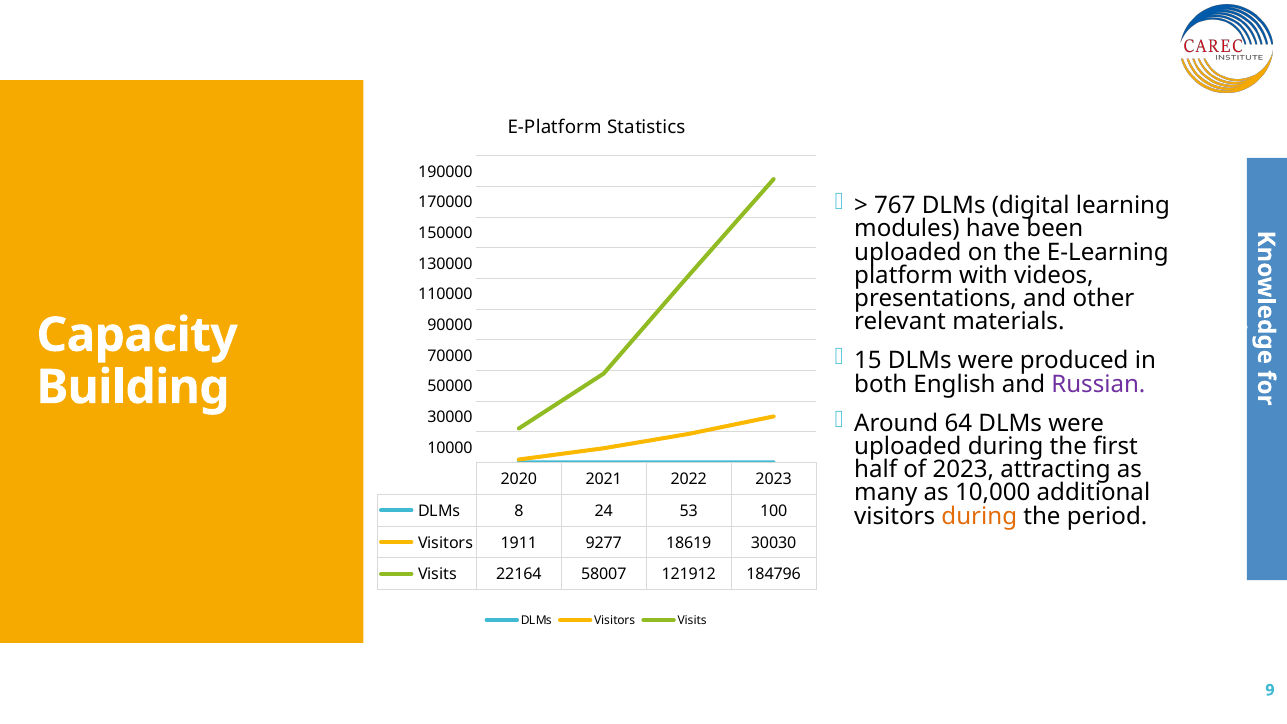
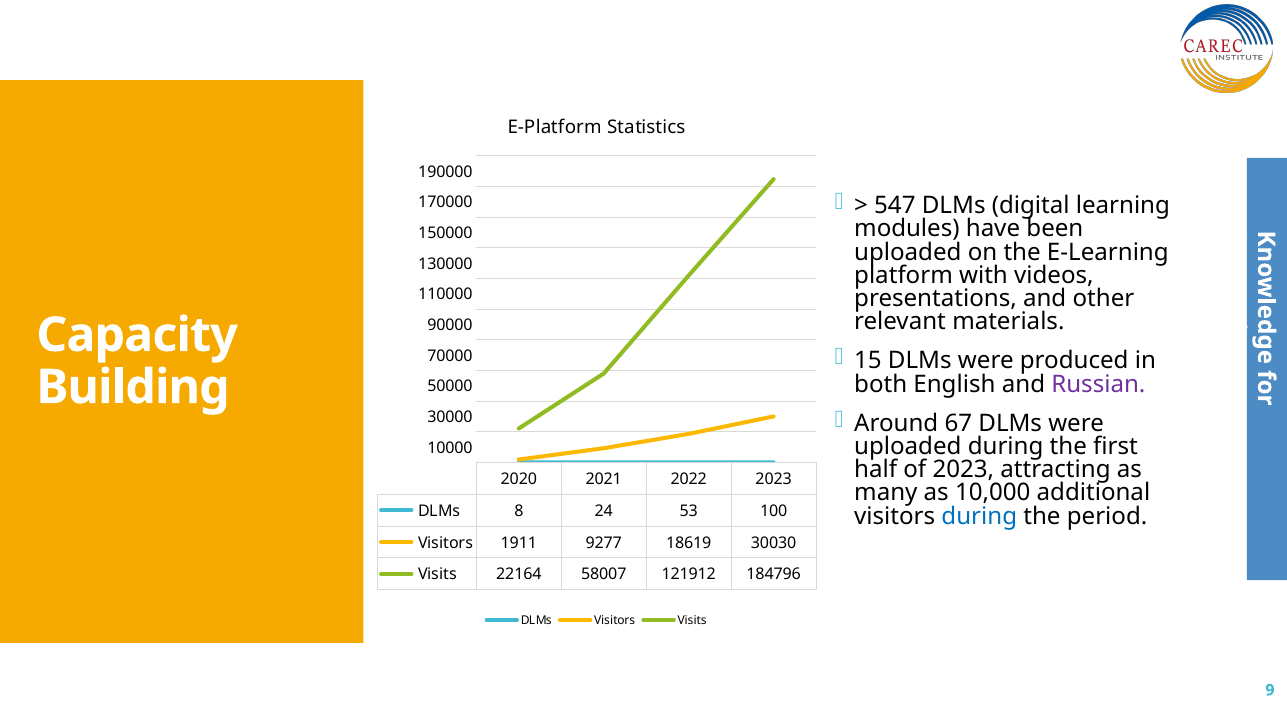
767: 767 -> 547 (895, 206)
64: 64 -> 67 (958, 423)
during colour: orange -> blue (979, 516)
